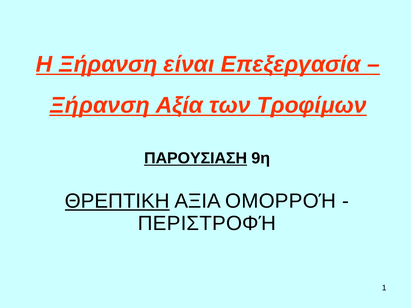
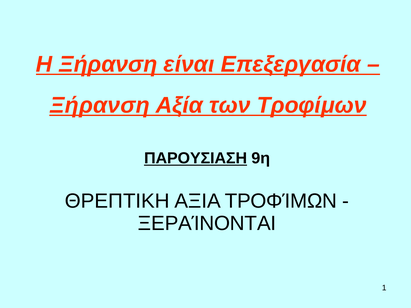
ΘΡΕΠΤΙΚΗ underline: present -> none (117, 201)
ΑΞΙΑ ΟΜΟΡΡΟΉ: ΟΜΟΡΡΟΉ -> ΤΡΟΦΊΜΩΝ (281, 201)
ΠΕΡΙΣΤΡΟΦΉ: ΠΕΡΙΣΤΡΟΦΉ -> ΞΕΡΑΊΝΟΝΤΑΙ (207, 224)
